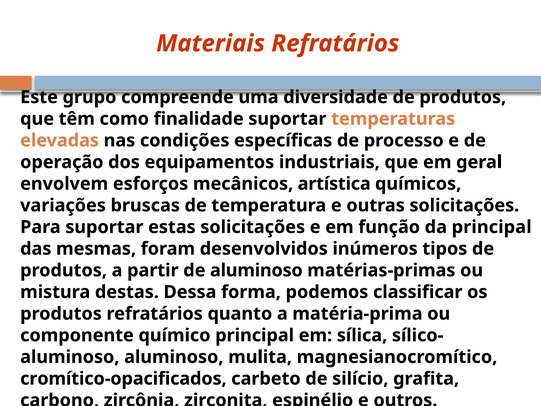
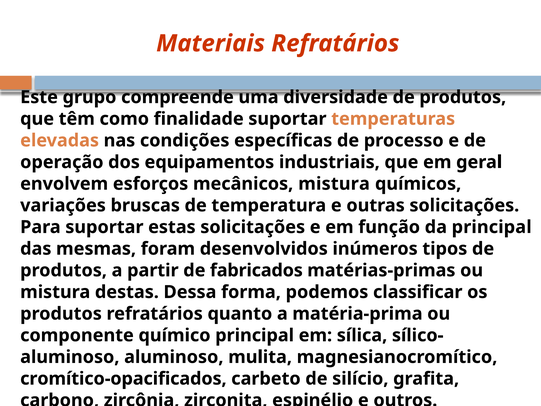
mecânicos artística: artística -> mistura (334, 184)
de aluminoso: aluminoso -> fabricados (256, 270)
